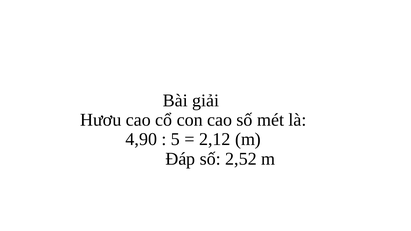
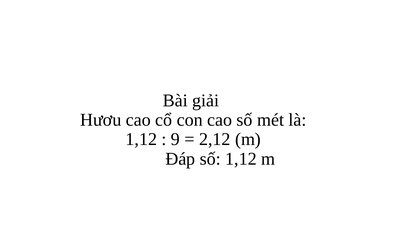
4,90: 4,90 -> 1,12 (141, 139)
5: 5 -> 9 (175, 139)
số 2,52: 2,52 -> 1,12 (241, 159)
